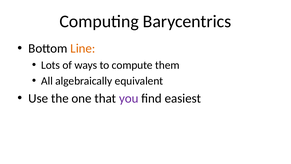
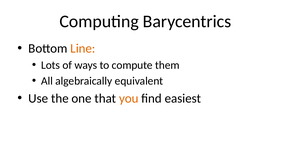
you colour: purple -> orange (129, 98)
